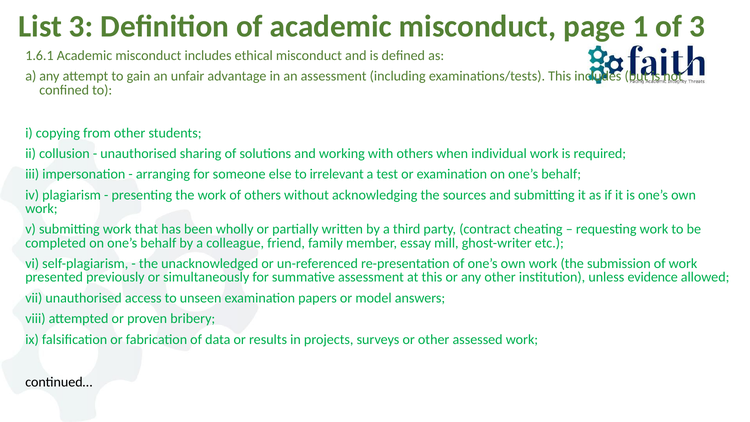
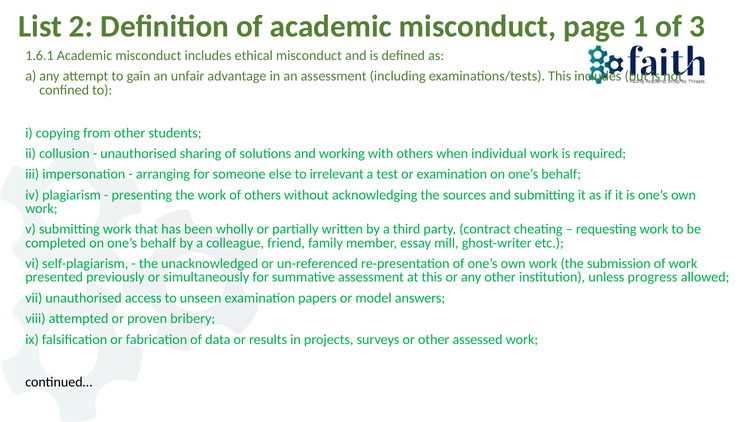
List 3: 3 -> 2 (81, 26)
evidence: evidence -> progress (653, 277)
